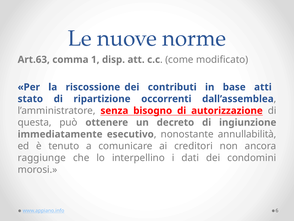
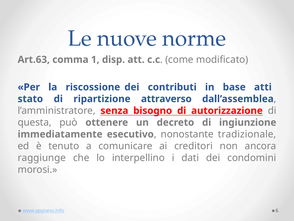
occorrenti: occorrenti -> attraverso (166, 99)
annullabilità: annullabilità -> tradizionale (247, 134)
